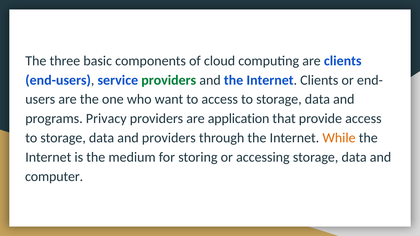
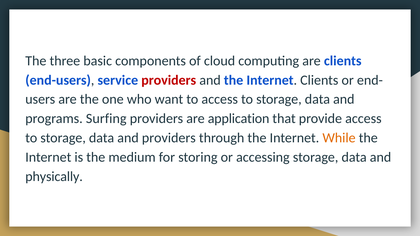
providers colour: green -> red (169, 80)
Privacy: Privacy -> Surfing (106, 119)
computer: computer -> physically (54, 177)
